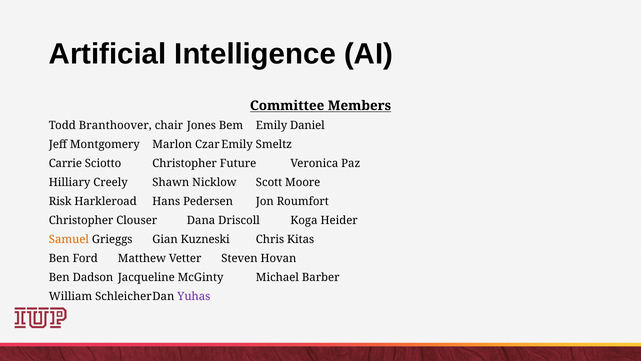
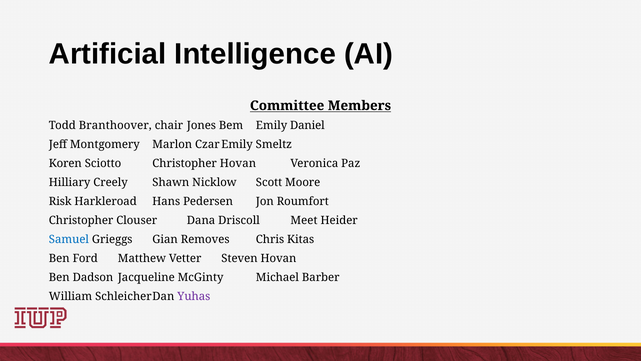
Carrie: Carrie -> Koren (65, 163)
Christopher Future: Future -> Hovan (238, 163)
Koga: Koga -> Meet (304, 220)
Samuel colour: orange -> blue (69, 239)
Kuzneski: Kuzneski -> Removes (205, 239)
